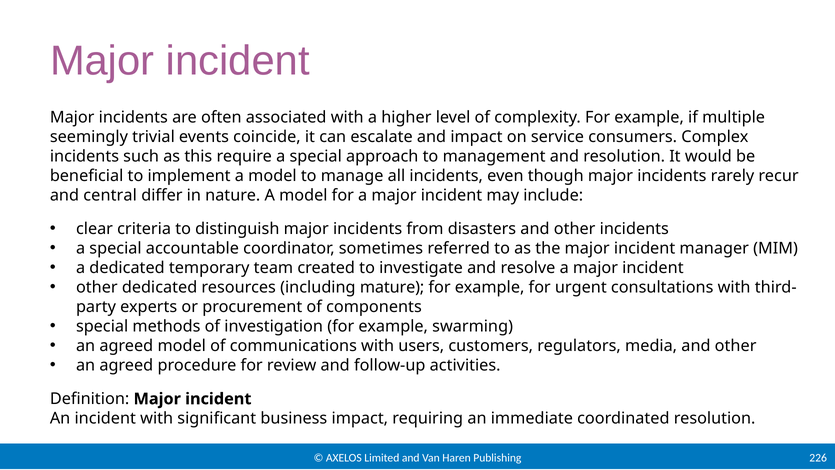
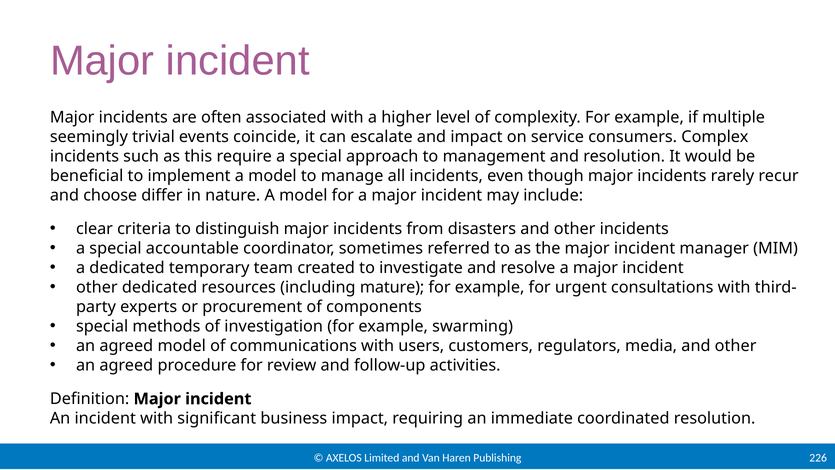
central: central -> choose (110, 195)
